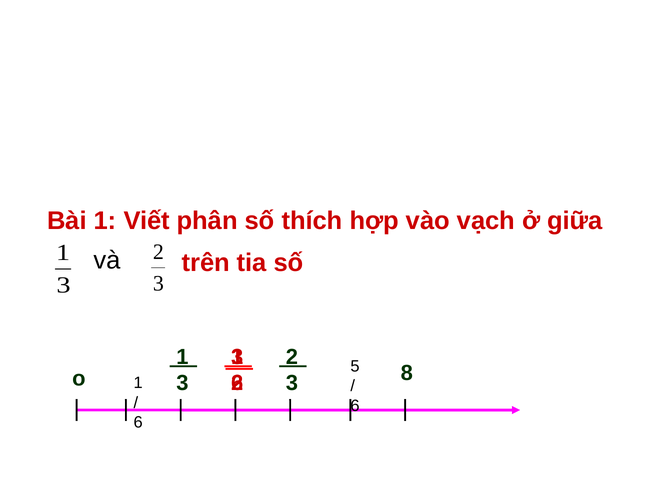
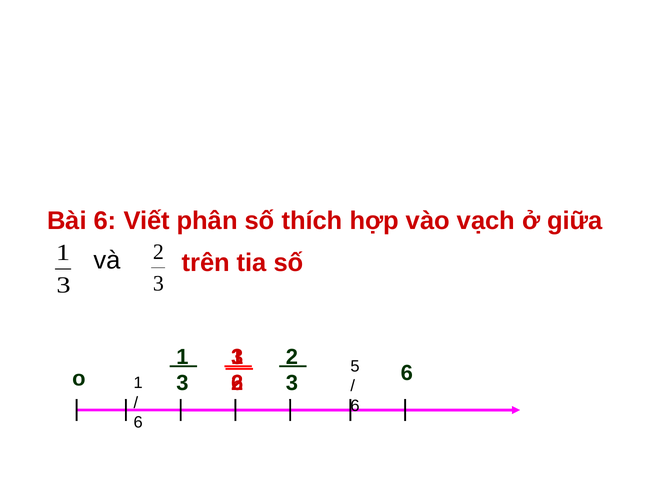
Bài 1: 1 -> 6 (105, 221)
8: 8 -> 6 (407, 374)
